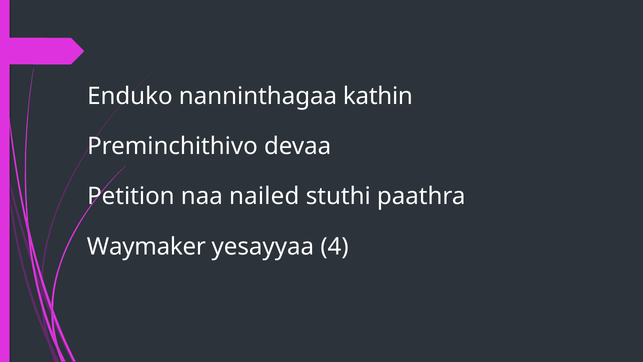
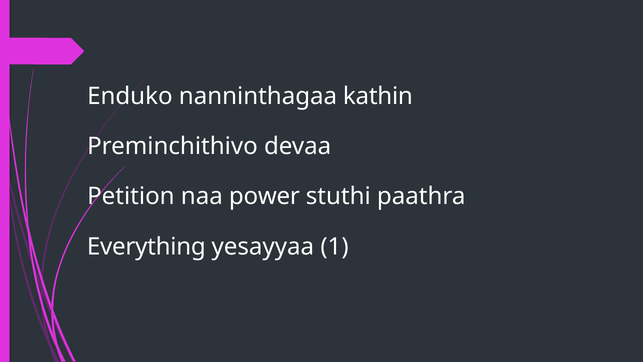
nailed: nailed -> power (264, 196)
Waymaker: Waymaker -> Everything (146, 246)
4: 4 -> 1 (335, 246)
